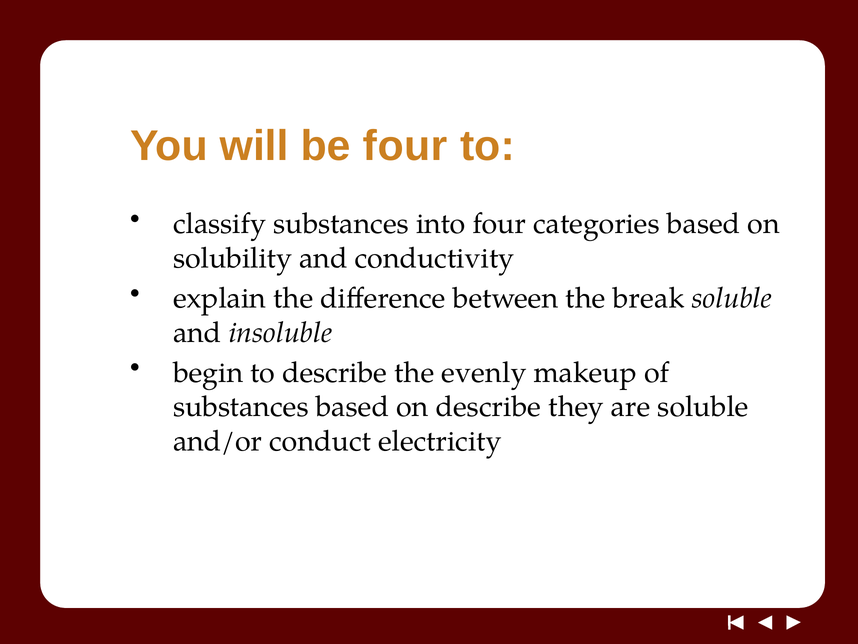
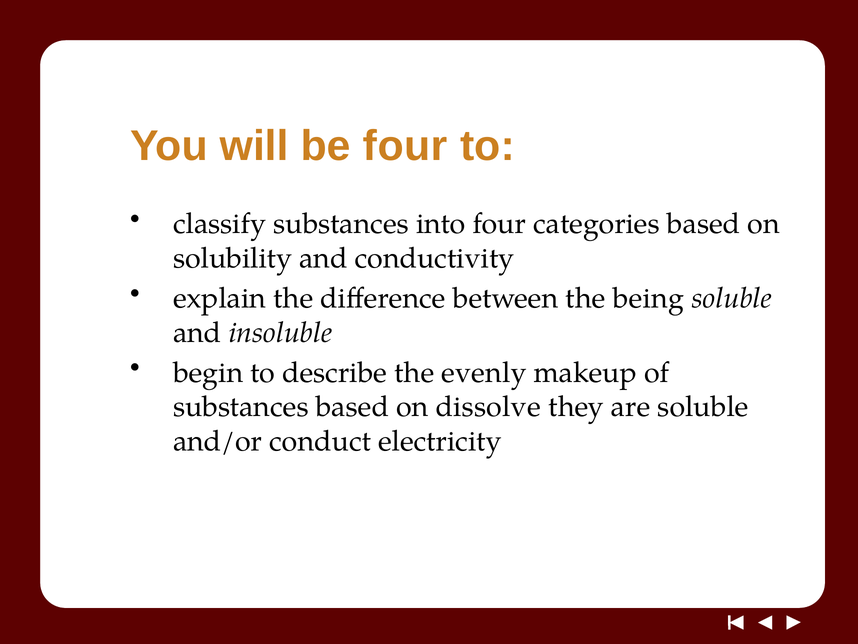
break: break -> being (649, 298)
on describe: describe -> dissolve (488, 407)
